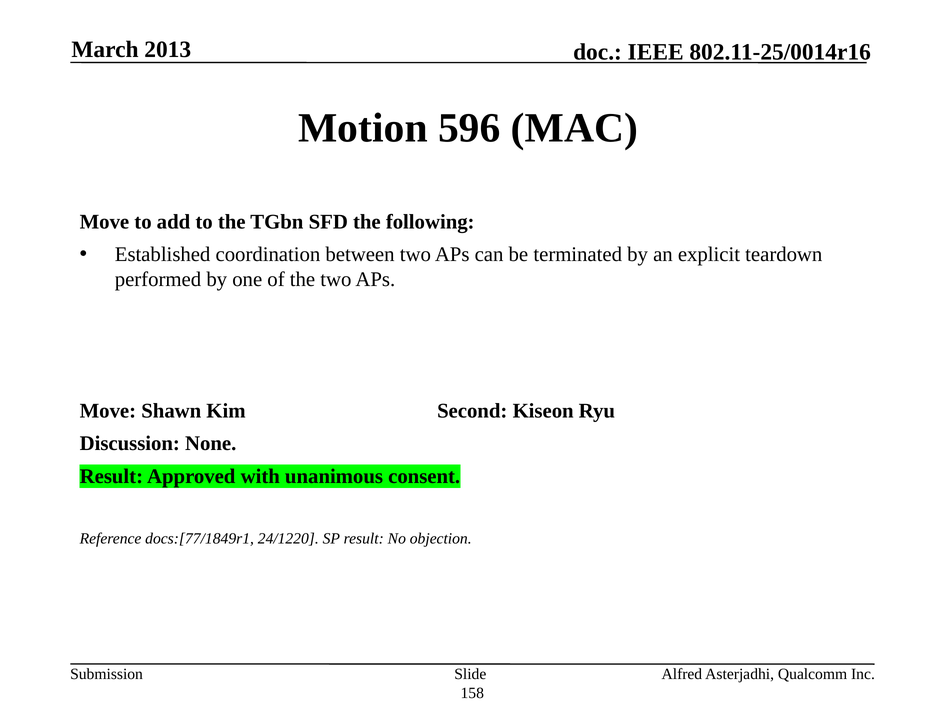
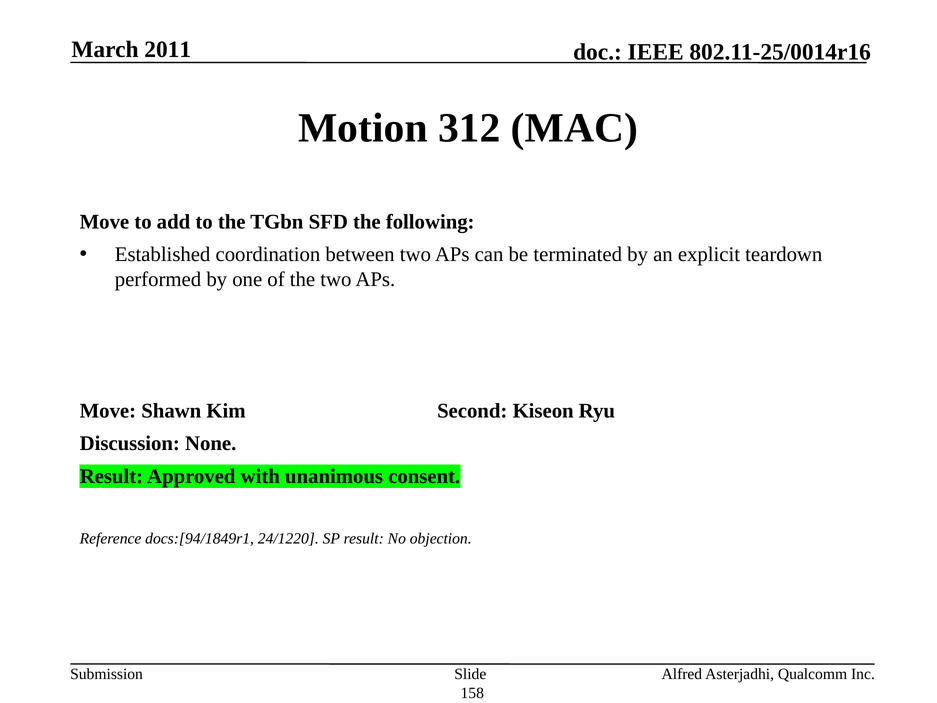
2013: 2013 -> 2011 (168, 50)
596: 596 -> 312 (469, 128)
docs:[77/1849r1: docs:[77/1849r1 -> docs:[94/1849r1 (200, 538)
